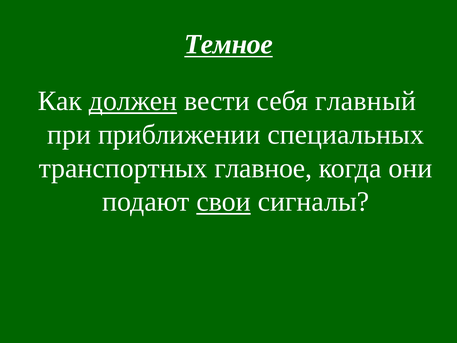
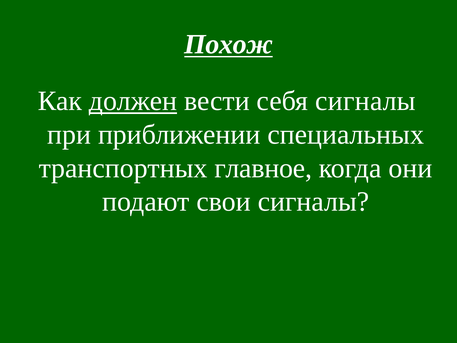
Темное: Темное -> Похож (229, 44)
себя главный: главный -> сигналы (365, 101)
свои underline: present -> none (224, 202)
